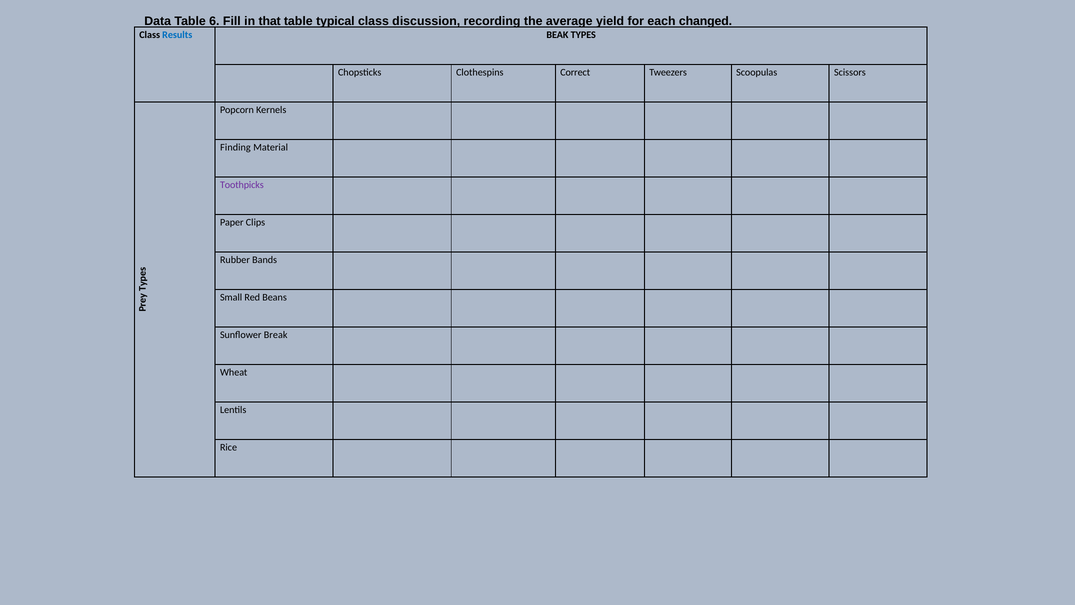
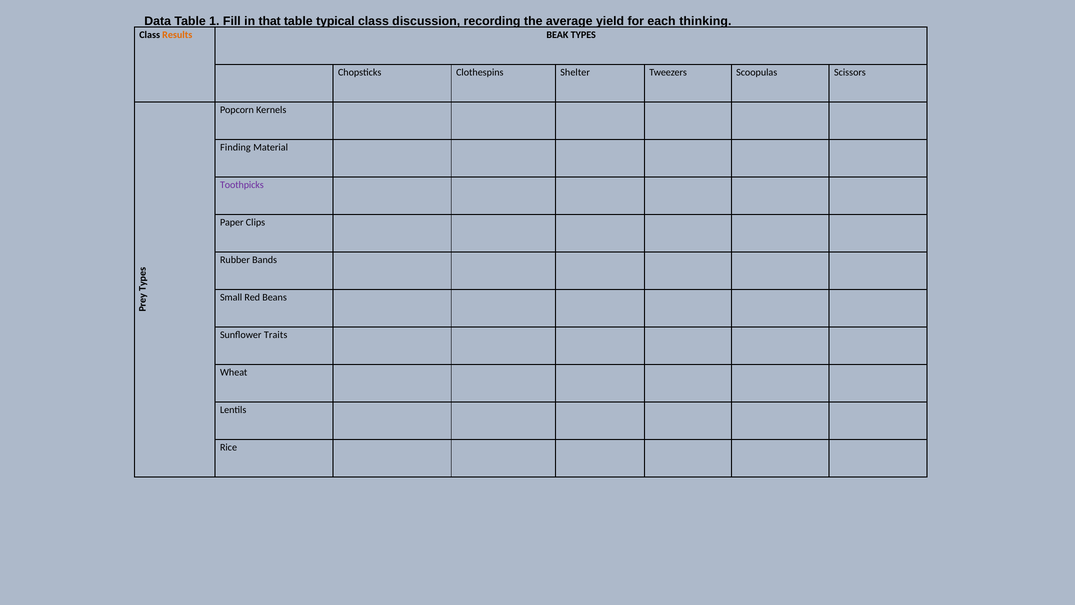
6: 6 -> 1 (214, 21)
changed: changed -> thinking (705, 21)
Results colour: blue -> orange (177, 35)
Correct: Correct -> Shelter (575, 72)
Break: Break -> Traits (276, 335)
